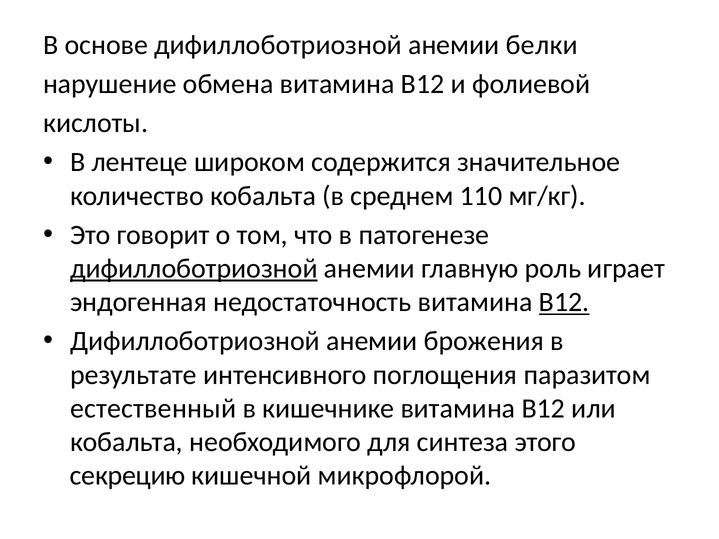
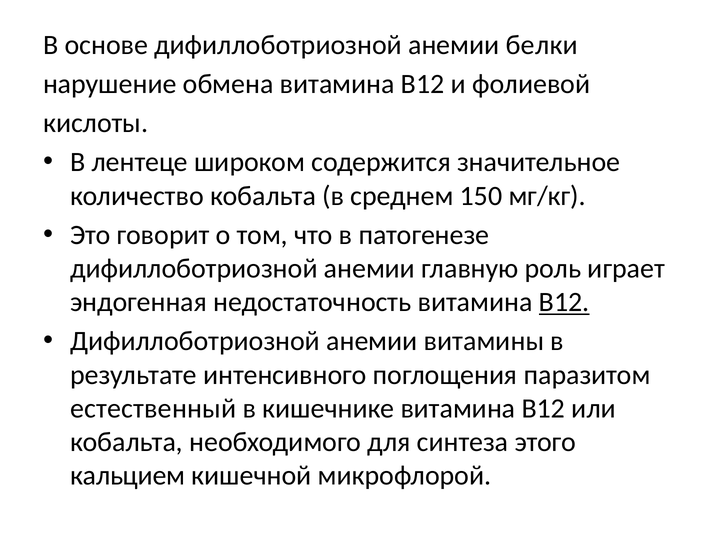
110: 110 -> 150 (481, 196)
дифиллоботриозной underline: present -> none (194, 269)
брожения: брожения -> витамины (484, 341)
секрецию: секрецию -> кальцием (128, 476)
